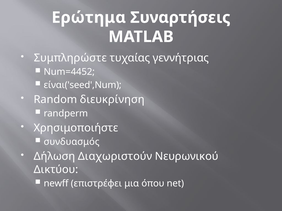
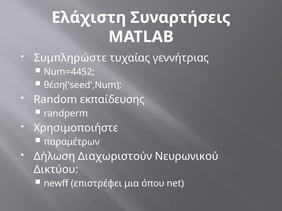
Ερώτημα: Ερώτημα -> Ελάχιστη (89, 18)
είναι('seed',Num: είναι('seed',Num -> θέση('seed',Num (83, 85)
διευκρίνηση: διευκρίνηση -> εκπαίδευσης (112, 100)
συνδυασμός: συνδυασμός -> παραμέτρων (72, 142)
